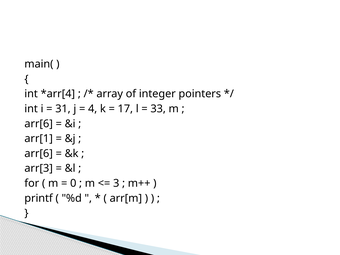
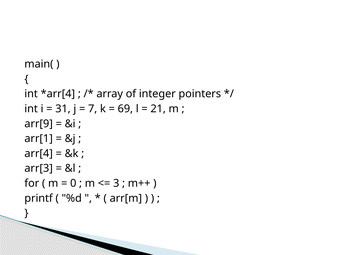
4: 4 -> 7 (93, 109)
17: 17 -> 69 (125, 109)
33: 33 -> 21 (158, 109)
arr[6: arr[6 -> arr[9 (39, 124)
arr[6: arr[6 -> arr[4 (39, 154)
